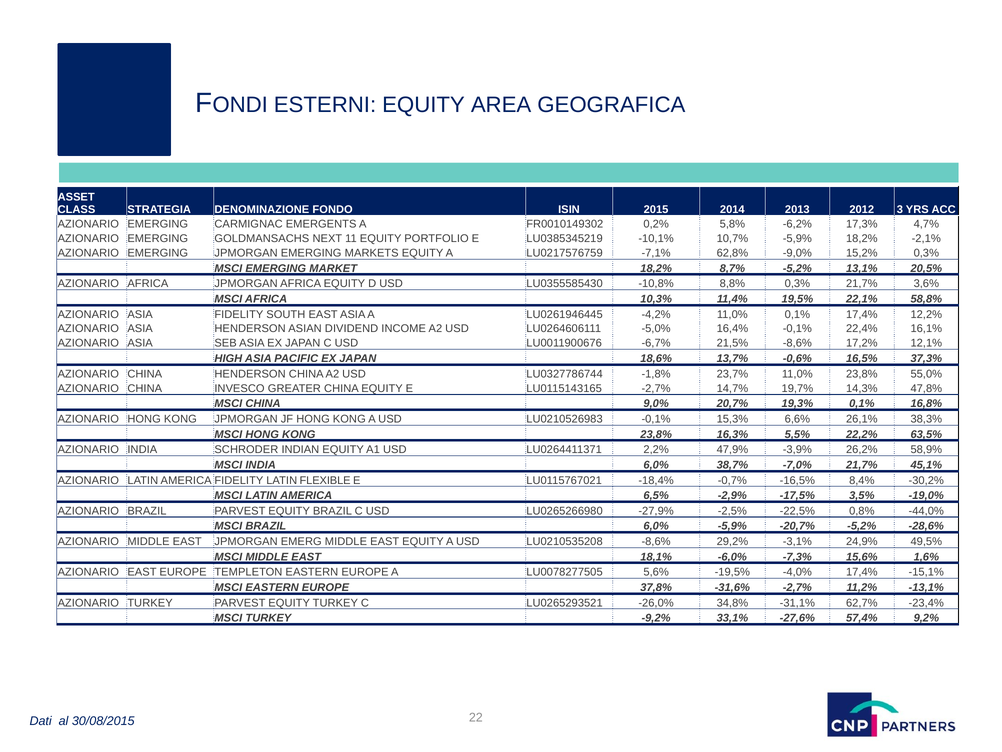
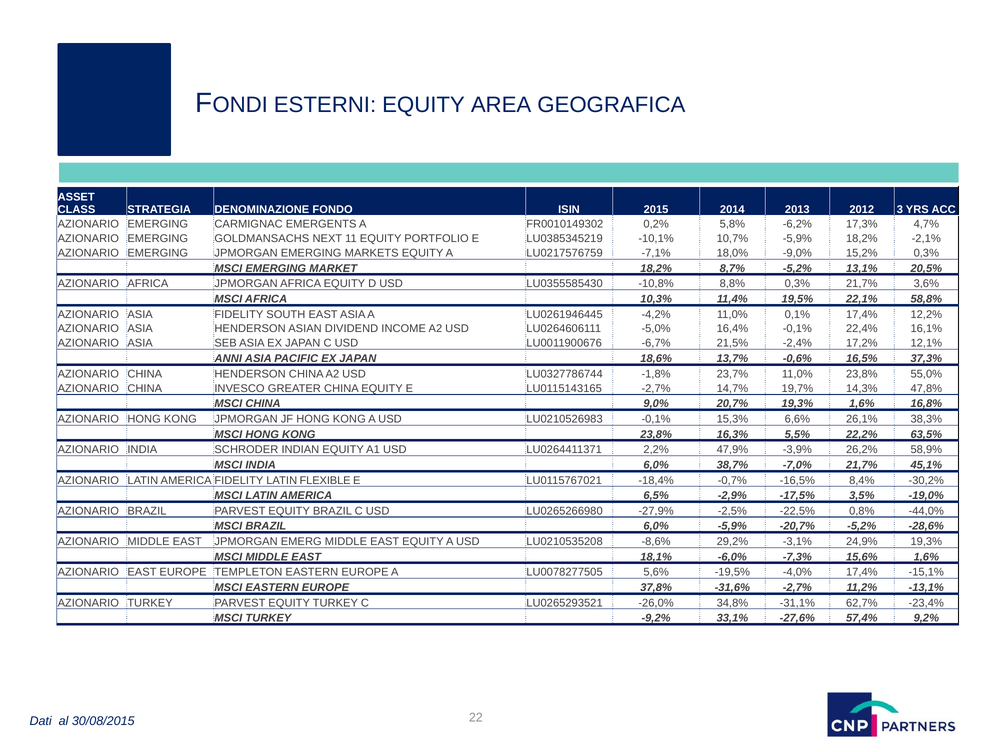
62,8%: 62,8% -> 18,0% (732, 253)
21,5% -8,6%: -8,6% -> -2,4% (797, 343)
HIGH: HIGH -> ANNI (228, 358)
19,3% 0,1%: 0,1% -> 1,6% (862, 403)
24,9% 49,5%: 49,5% -> 19,3% (926, 541)
